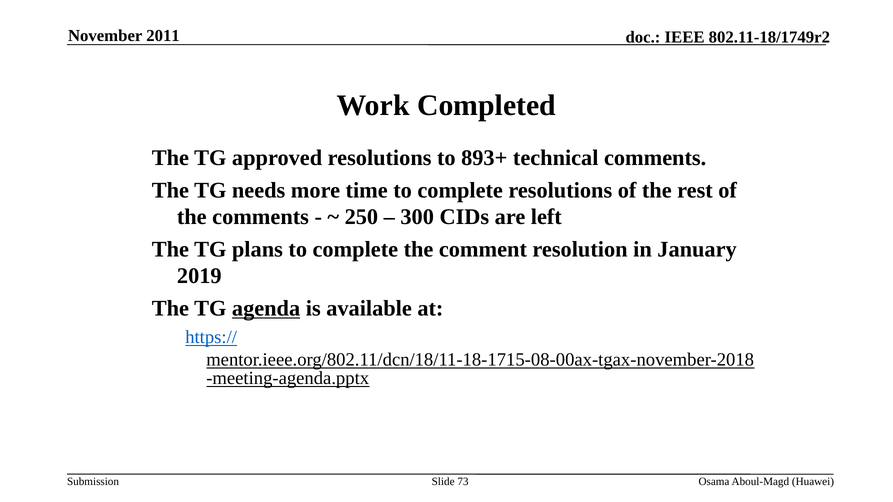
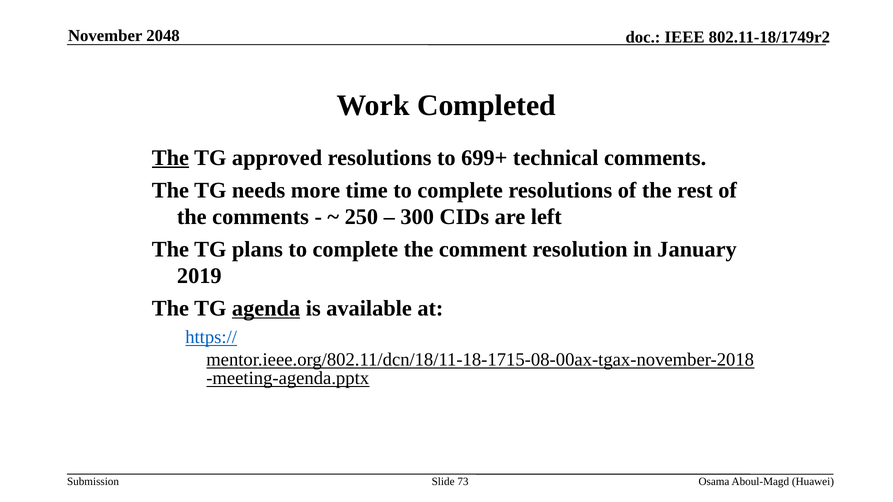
2011: 2011 -> 2048 (163, 36)
The underline: none -> present (170, 158)
893+: 893+ -> 699+ (484, 158)
